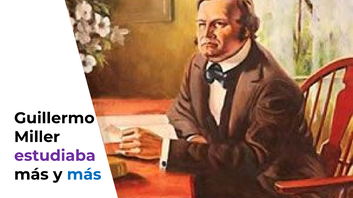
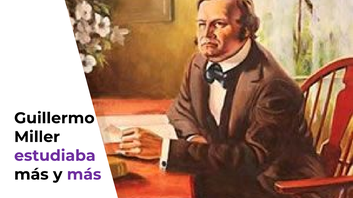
más colour: blue -> purple (84, 175)
